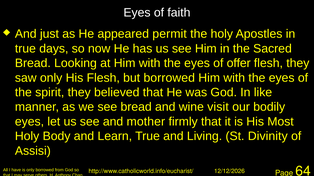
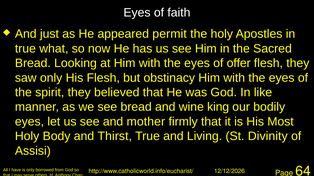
days: days -> what (54, 49)
but borrowed: borrowed -> obstinacy (169, 78)
visit: visit -> king (218, 107)
Learn: Learn -> Thirst (115, 137)
